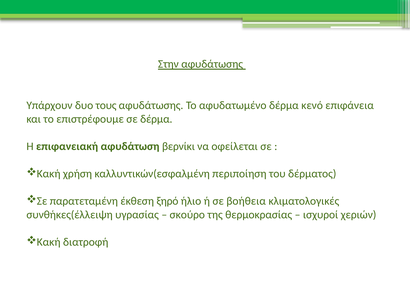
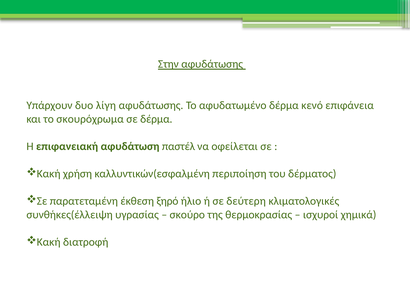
τους: τους -> λίγη (106, 105)
επιστρέφουμε: επιστρέφουμε -> σκουρόχρωμα (90, 119)
βερνίκι: βερνίκι -> παστέλ (178, 146)
βοήθεια: βοήθεια -> δεύτερη (246, 201)
χεριών: χεριών -> χημικά (359, 214)
